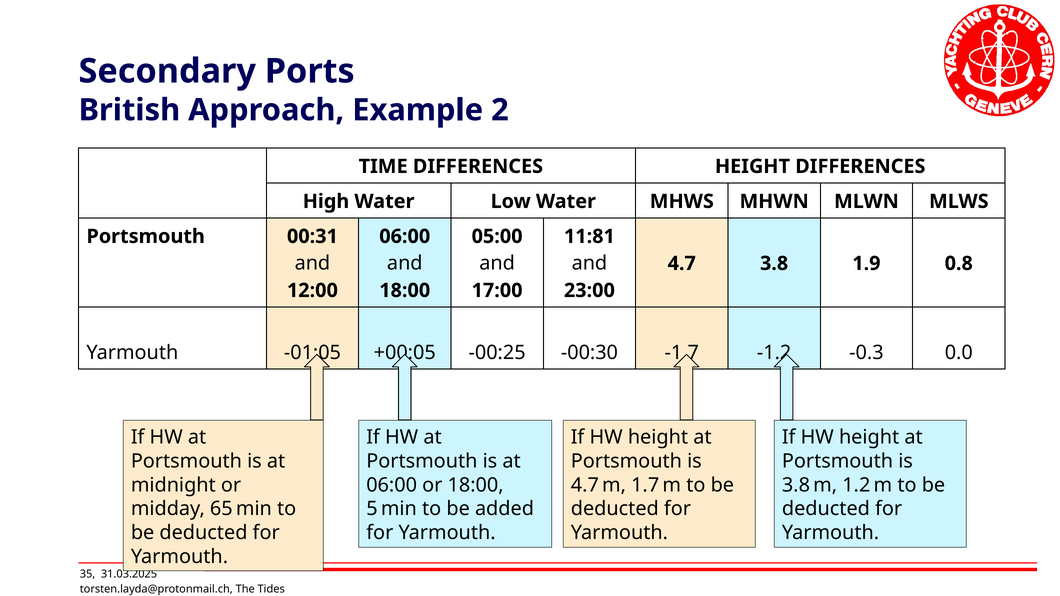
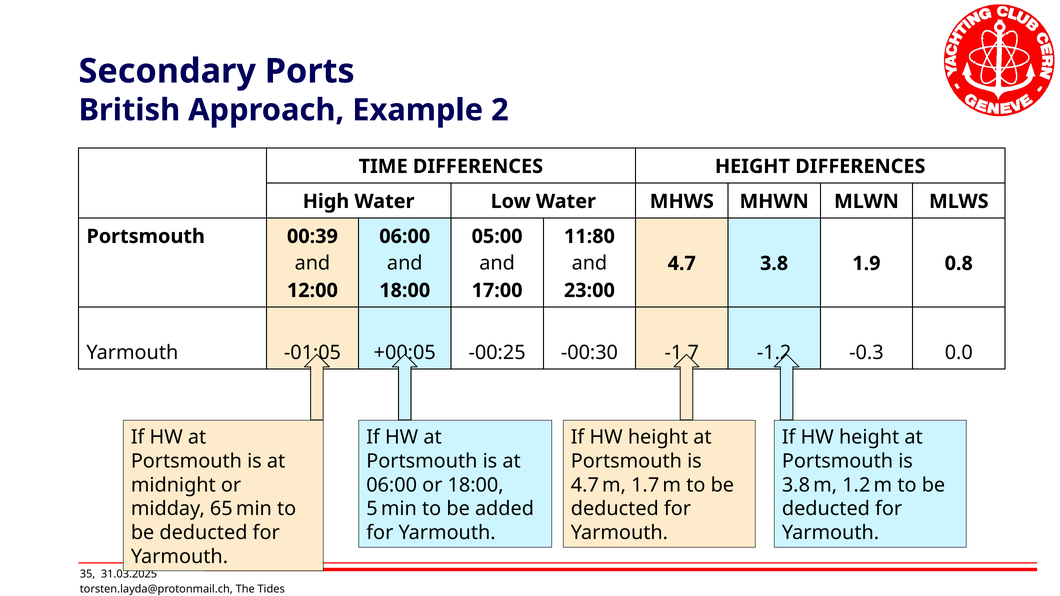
00:31: 00:31 -> 00:39 (312, 237)
11:81: 11:81 -> 11:80 (589, 237)
